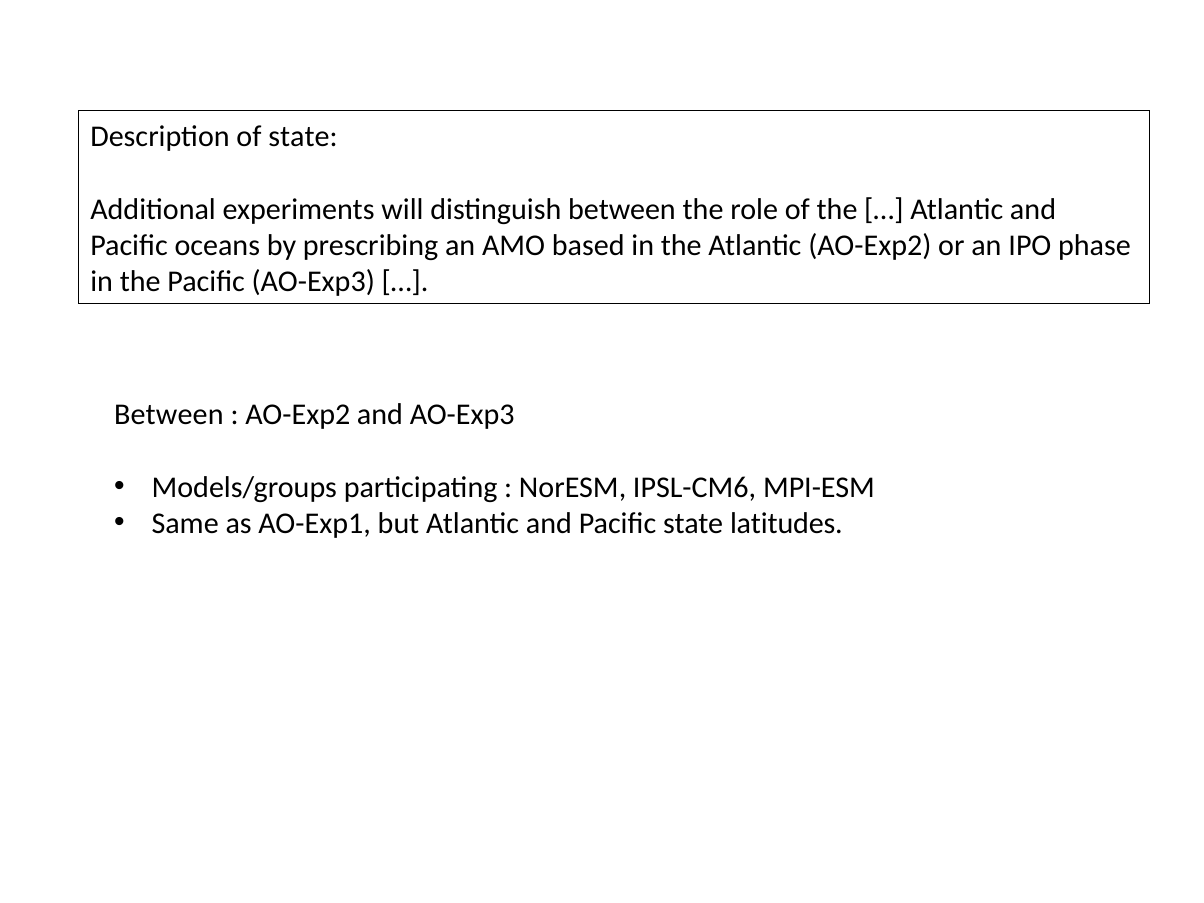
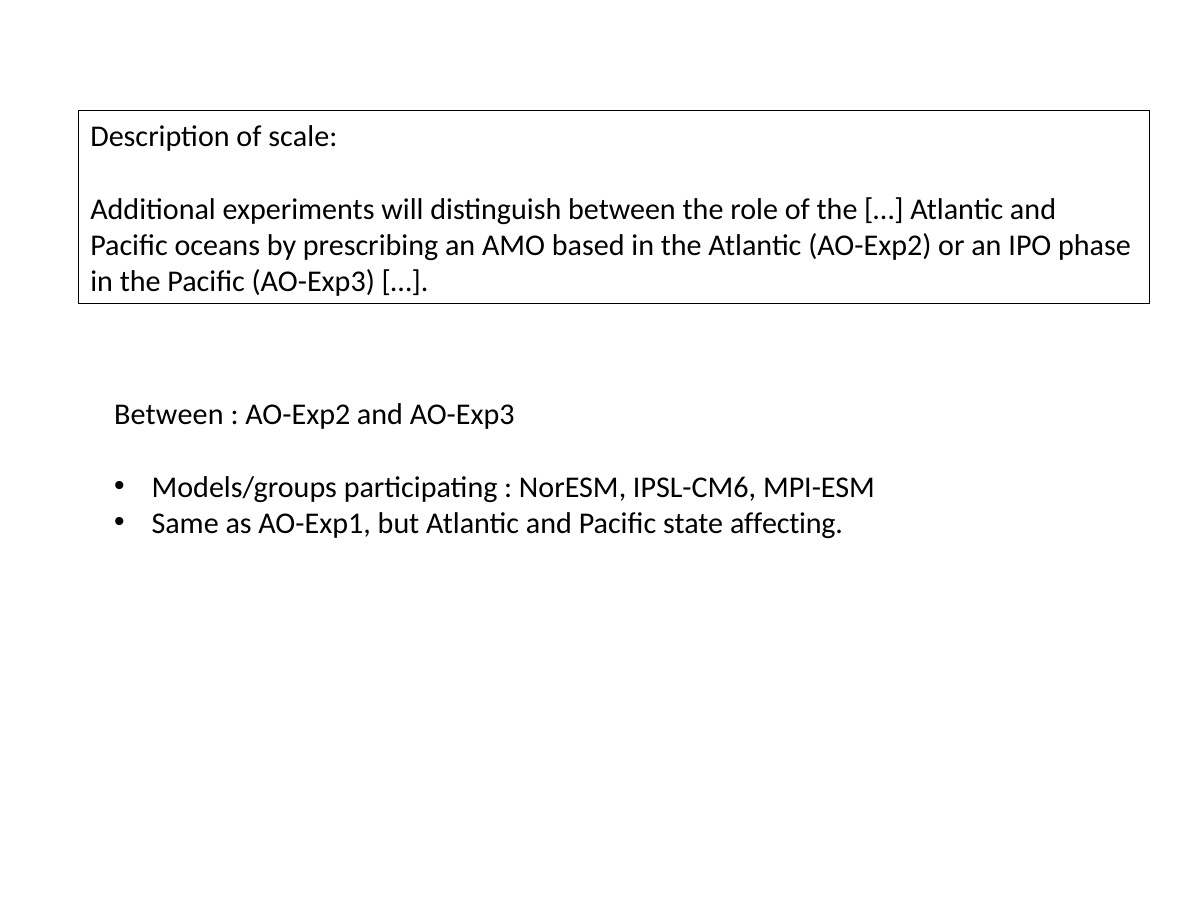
of state: state -> scale (303, 137)
latitudes: latitudes -> affecting (786, 523)
